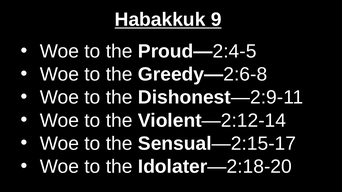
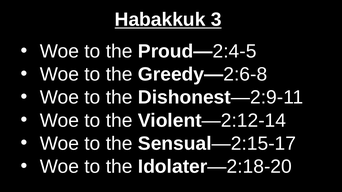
9: 9 -> 3 (216, 20)
